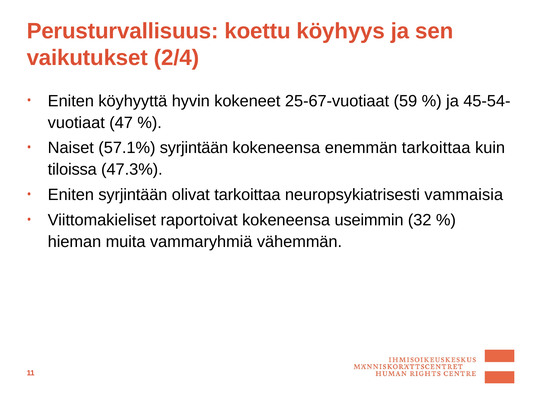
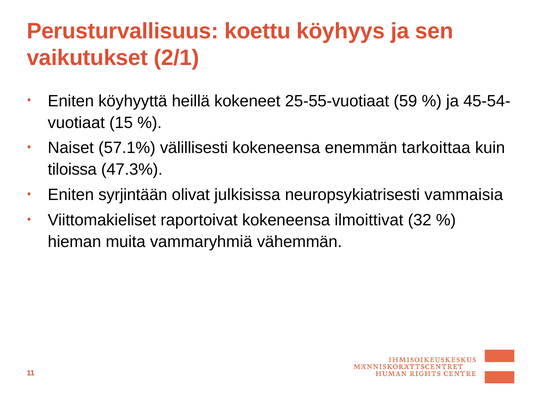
2/4: 2/4 -> 2/1 (176, 58)
hyvin: hyvin -> heillä (191, 101)
25-67-vuotiaat: 25-67-vuotiaat -> 25-55-vuotiaat (337, 101)
47: 47 -> 15 (121, 122)
57.1% syrjintään: syrjintään -> välillisesti (194, 148)
olivat tarkoittaa: tarkoittaa -> julkisissa (247, 194)
useimmin: useimmin -> ilmoittivat (369, 220)
